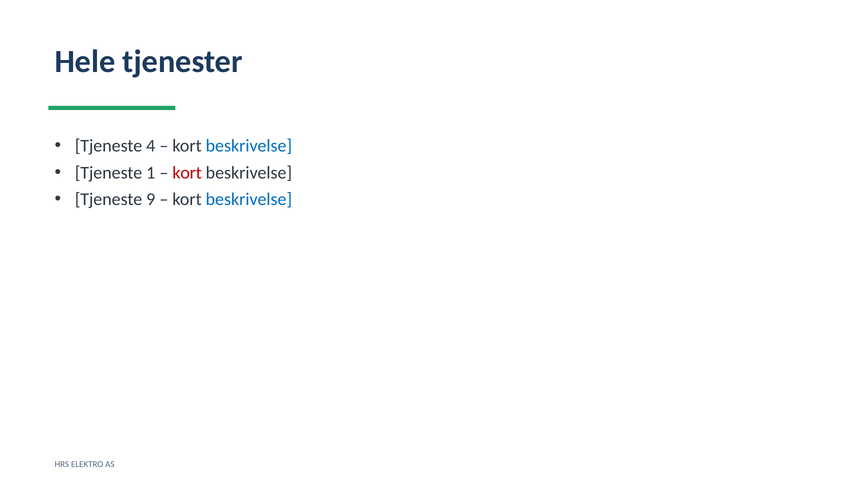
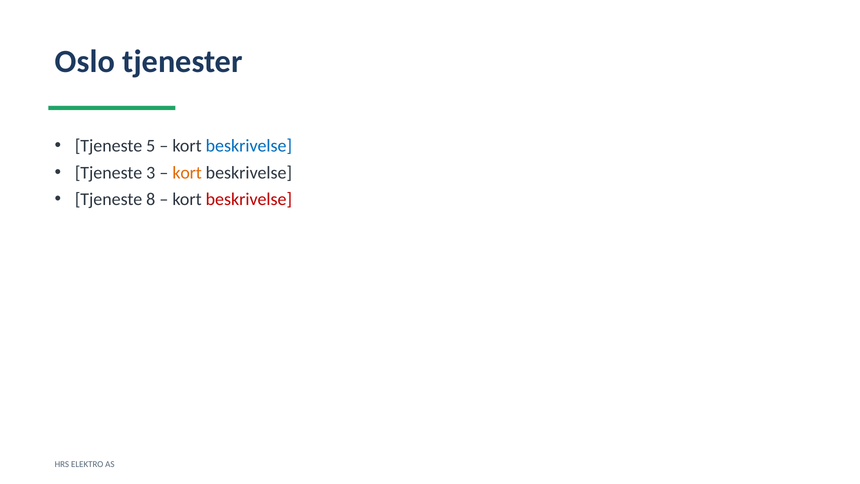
Hele: Hele -> Oslo (85, 61)
4: 4 -> 5 (151, 146)
1: 1 -> 3 (151, 173)
kort colour: red -> orange (187, 173)
9: 9 -> 8 (151, 199)
beskrivelse colour: blue -> red (249, 199)
